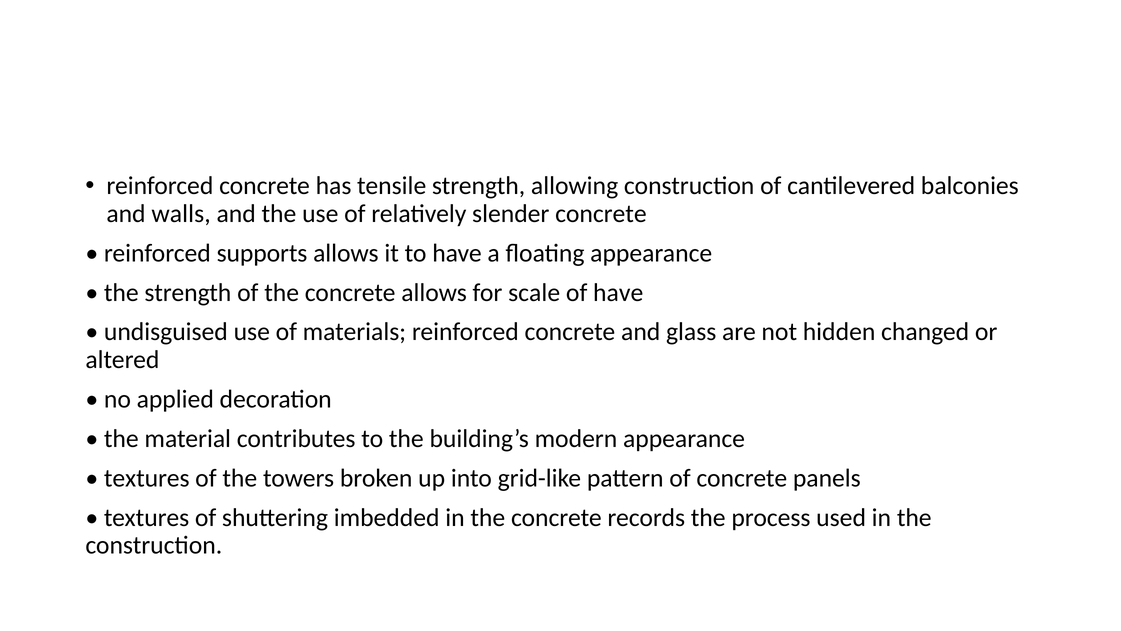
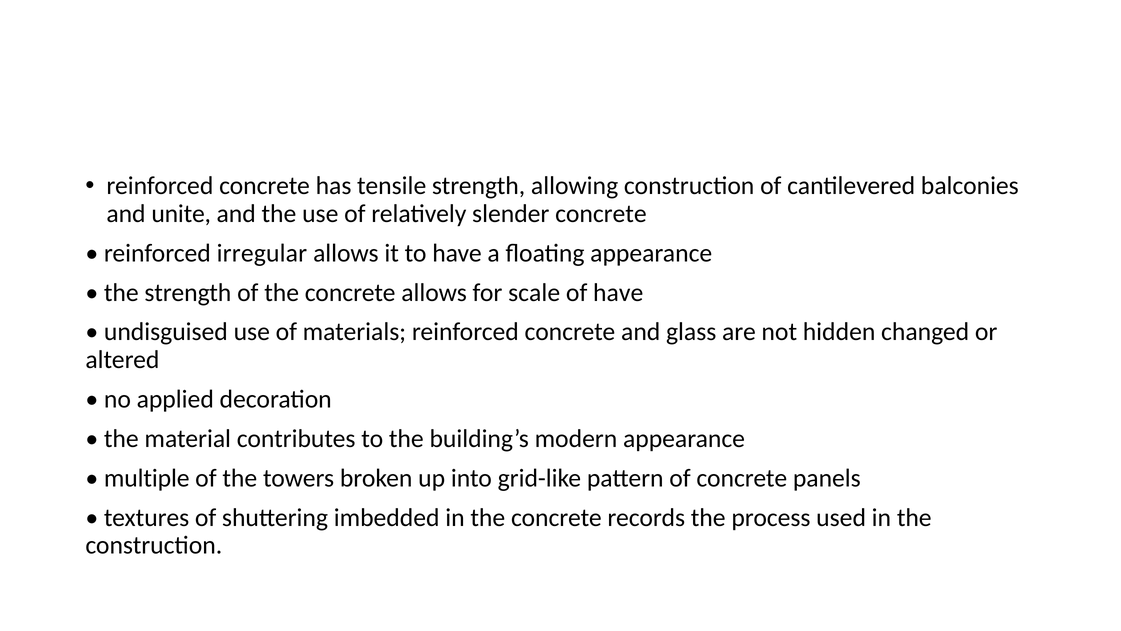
walls: walls -> unite (181, 213)
supports: supports -> irregular (262, 253)
textures: textures -> multiple (147, 478)
